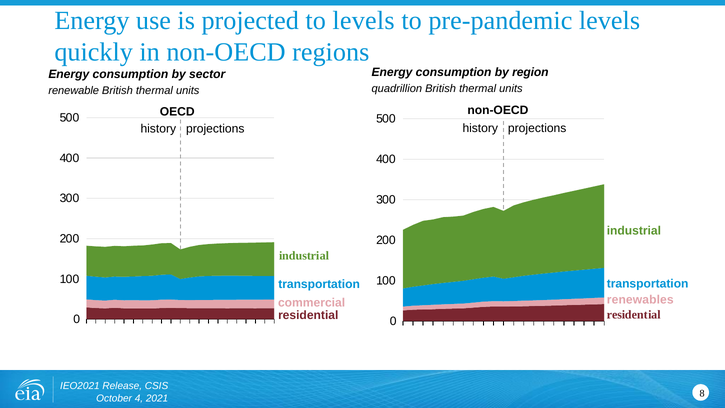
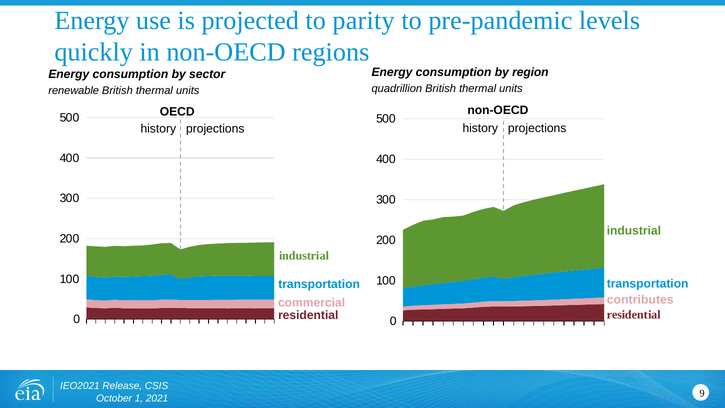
to levels: levels -> parity (364, 21)
renewables: renewables -> contributes (640, 299)
4: 4 -> 1 (139, 398)
8: 8 -> 9 (702, 393)
